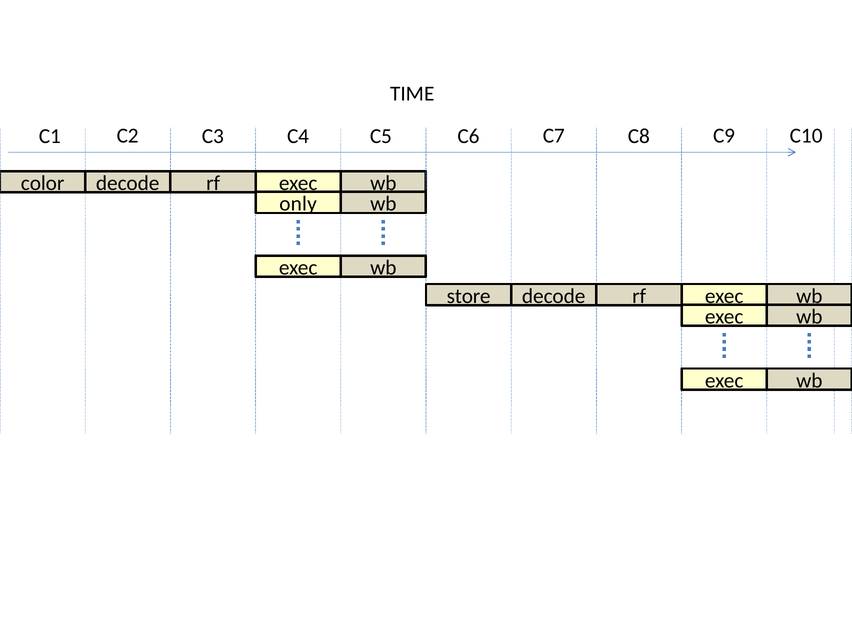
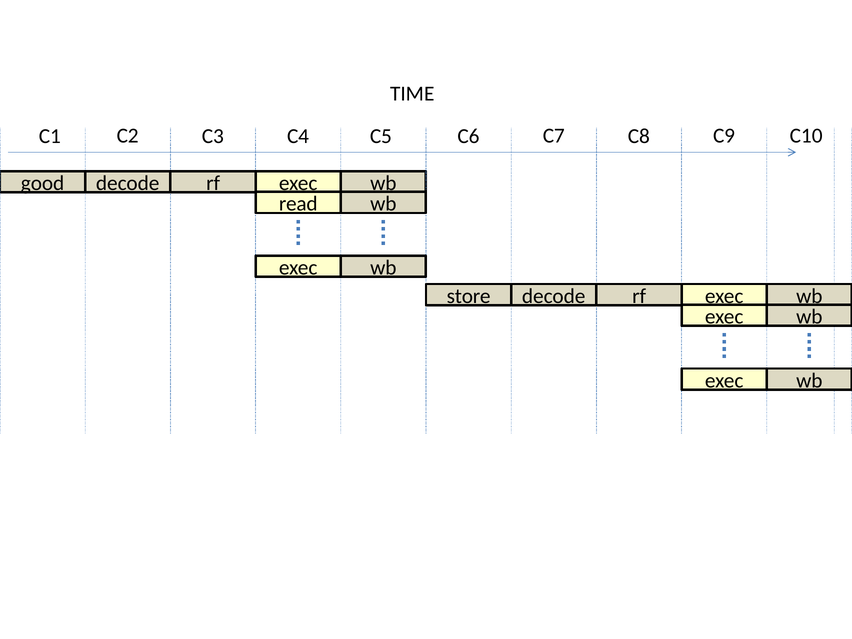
color: color -> good (43, 183)
only: only -> read (298, 204)
